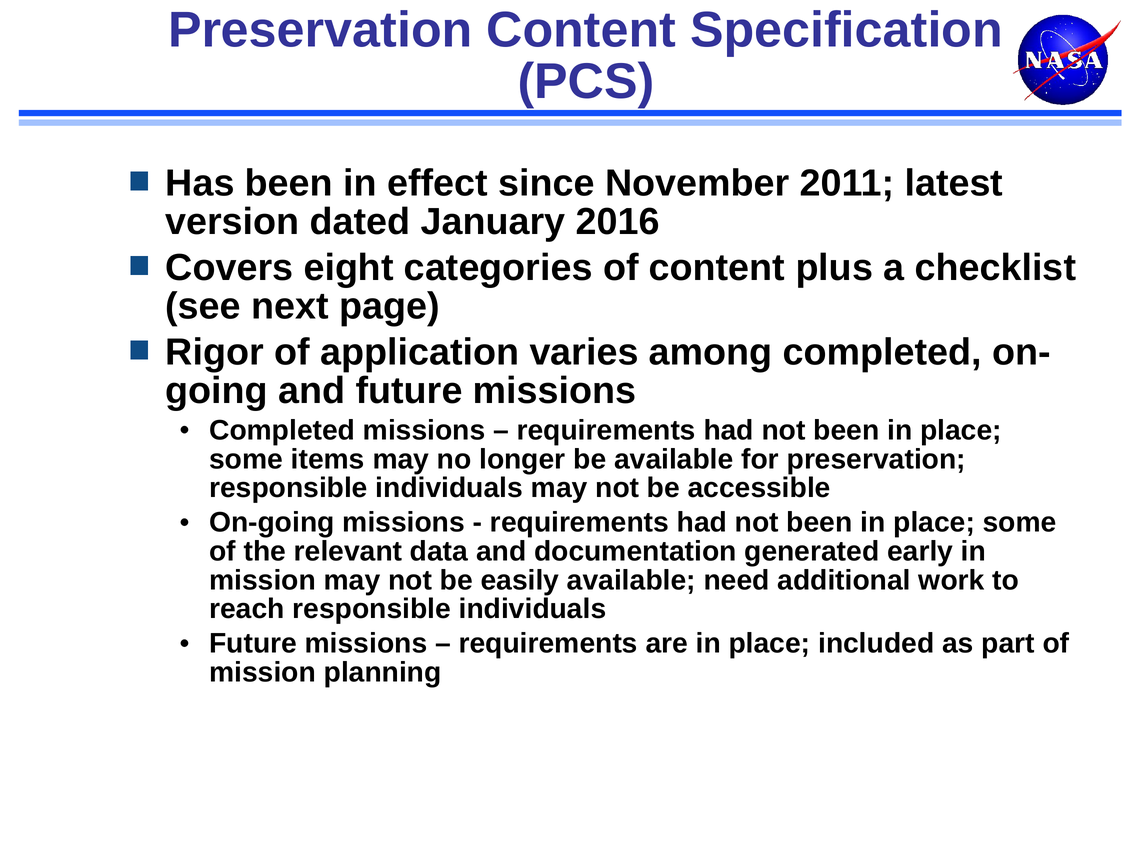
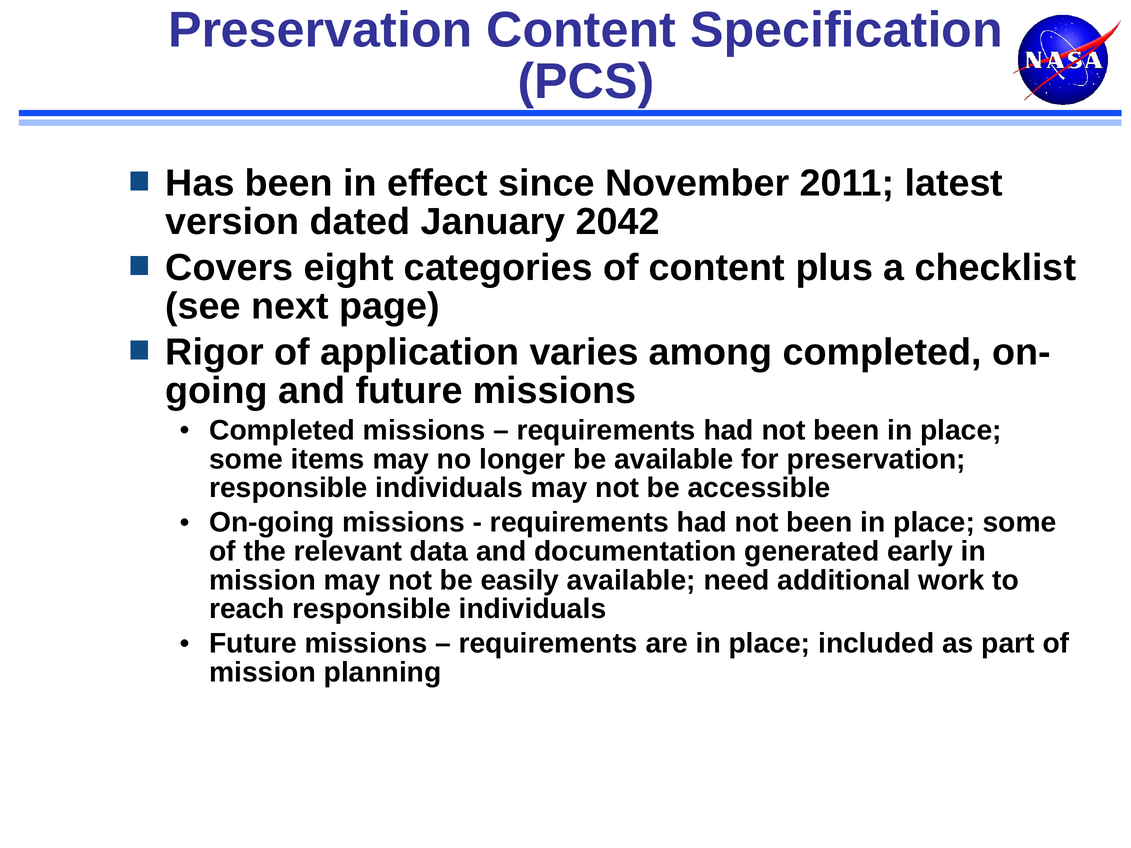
2016: 2016 -> 2042 (618, 222)
